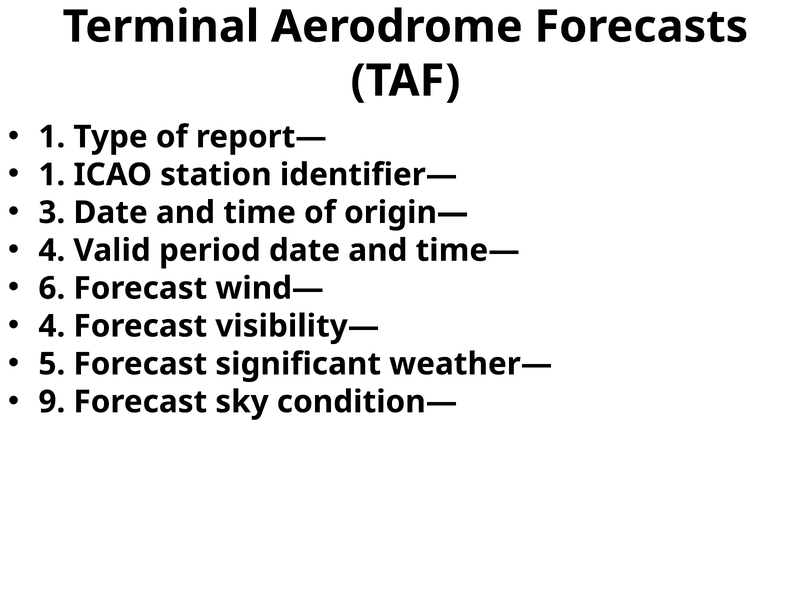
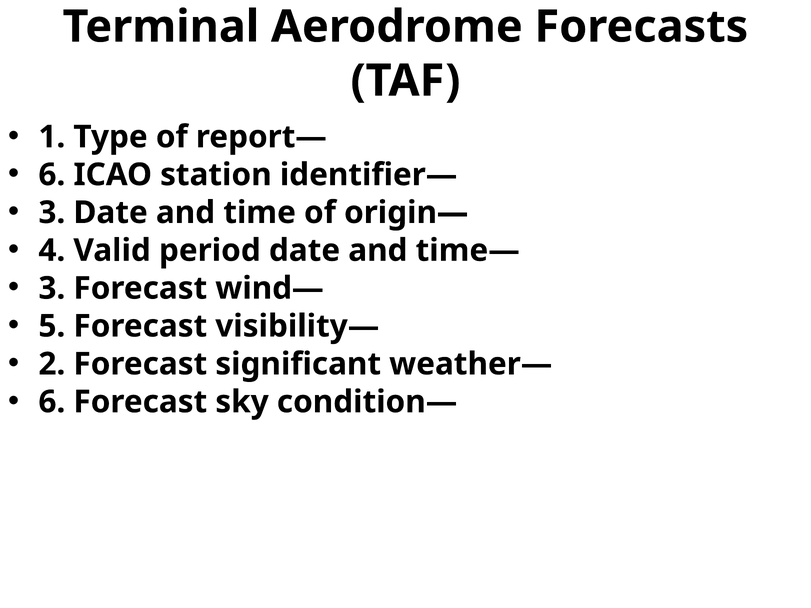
1: 1 -> 6 (52, 175)
6: 6 -> 3 (52, 288)
4: 4 -> 5 (52, 326)
5: 5 -> 2 (52, 364)
9: 9 -> 6 (52, 402)
